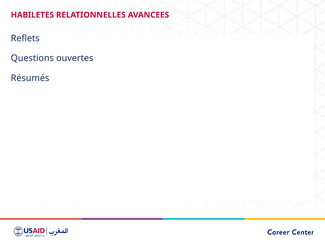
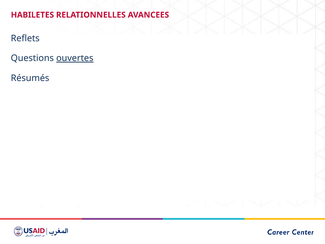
ouvertes underline: none -> present (75, 58)
